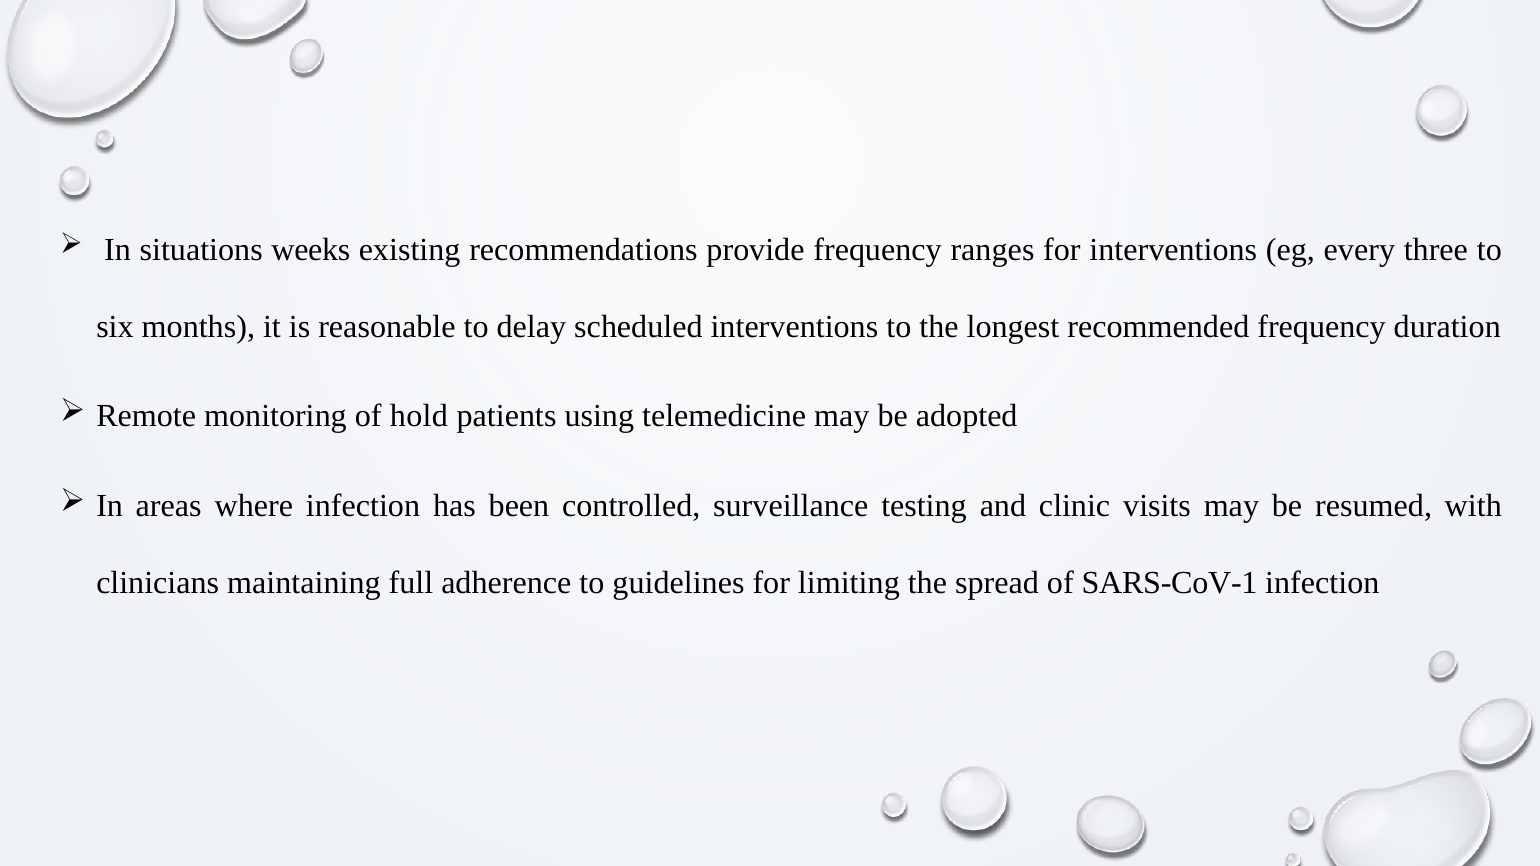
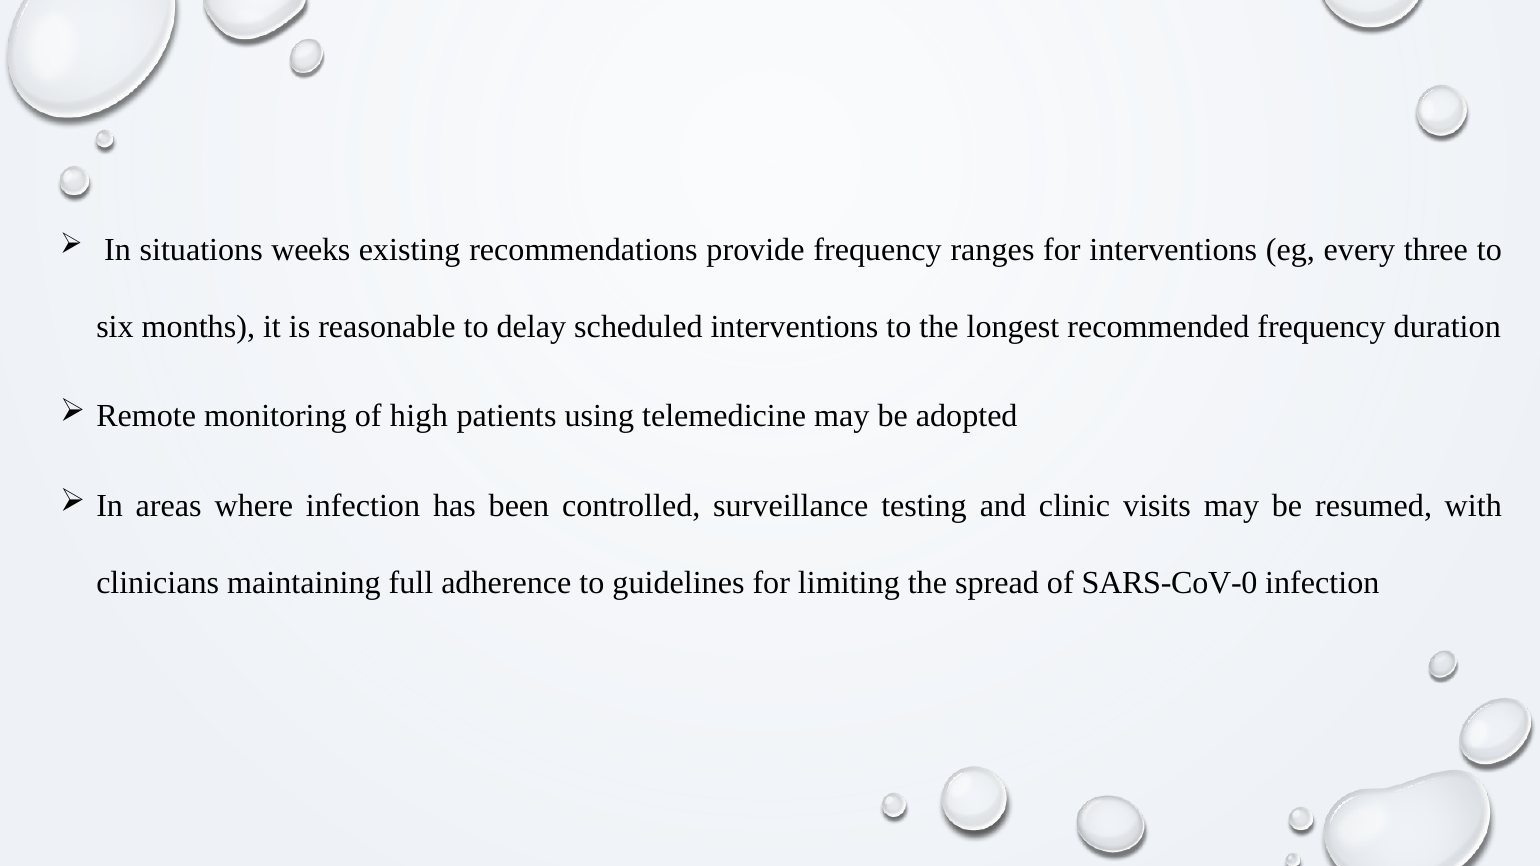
hold: hold -> high (419, 416)
SARS-CoV-1: SARS-CoV-1 -> SARS-CoV-0 (1170, 583)
